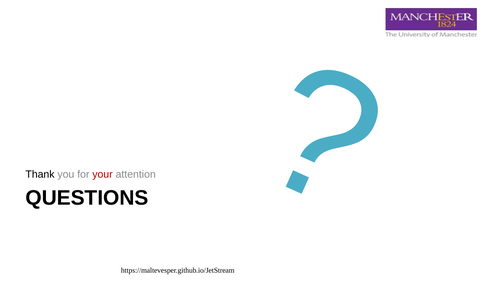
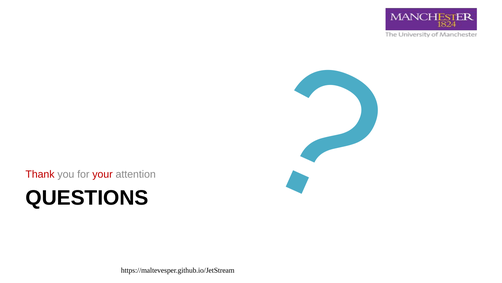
Thank colour: black -> red (40, 174)
